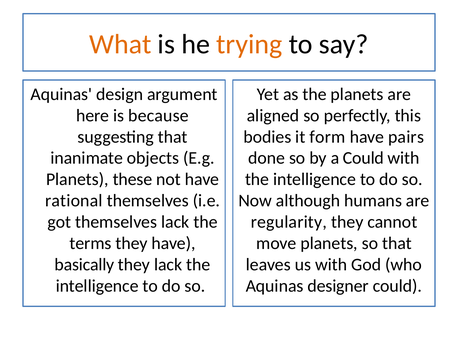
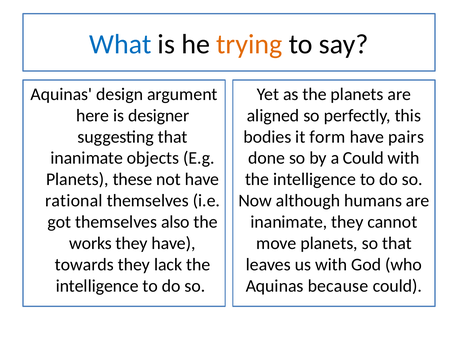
What colour: orange -> blue (120, 44)
because: because -> designer (159, 116)
themselves lack: lack -> also (175, 222)
regularity: regularity -> inanimate (289, 222)
terms: terms -> works (91, 244)
basically: basically -> towards (84, 265)
designer: designer -> because (338, 286)
